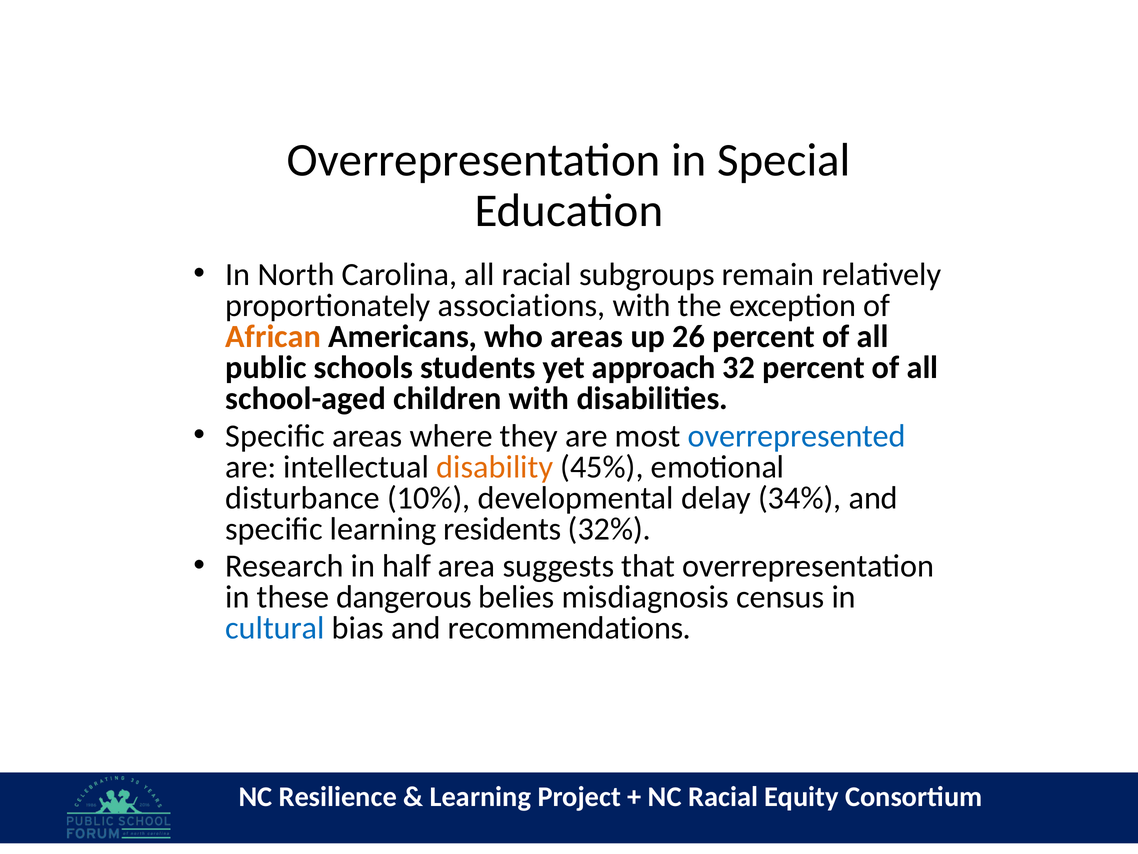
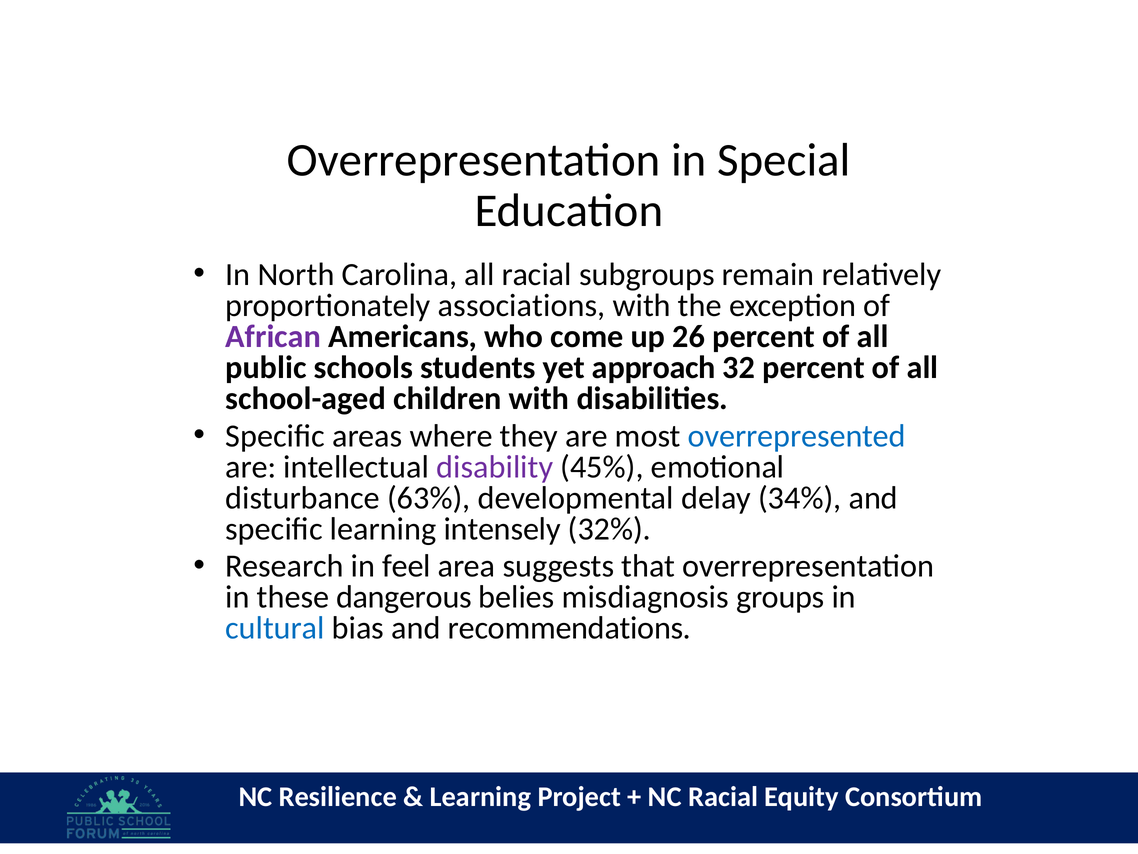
African colour: orange -> purple (273, 336)
who areas: areas -> come (587, 336)
disability colour: orange -> purple (495, 467)
10%: 10% -> 63% (429, 498)
residents: residents -> intensely (502, 529)
half: half -> feel (407, 566)
census: census -> groups (780, 597)
